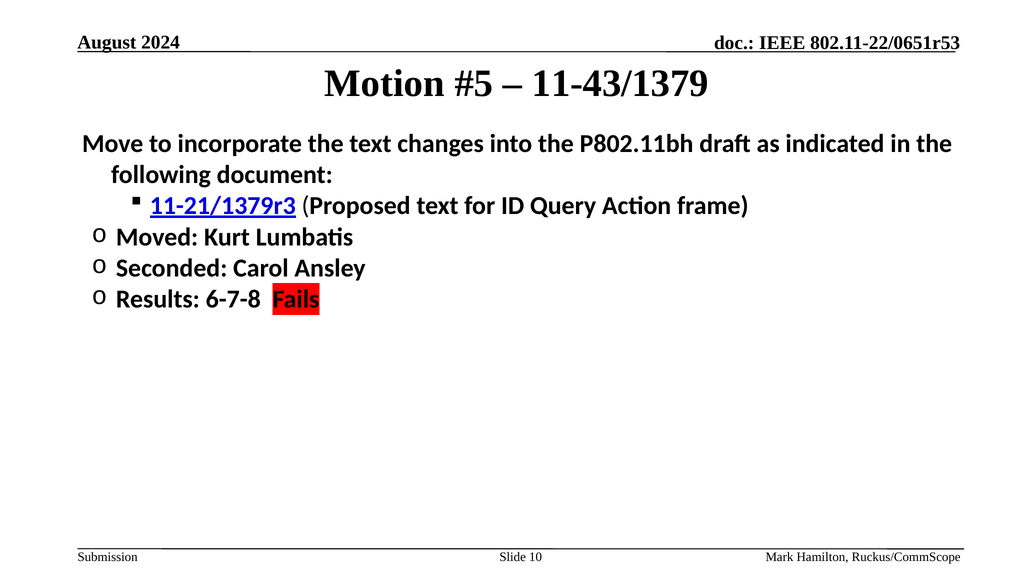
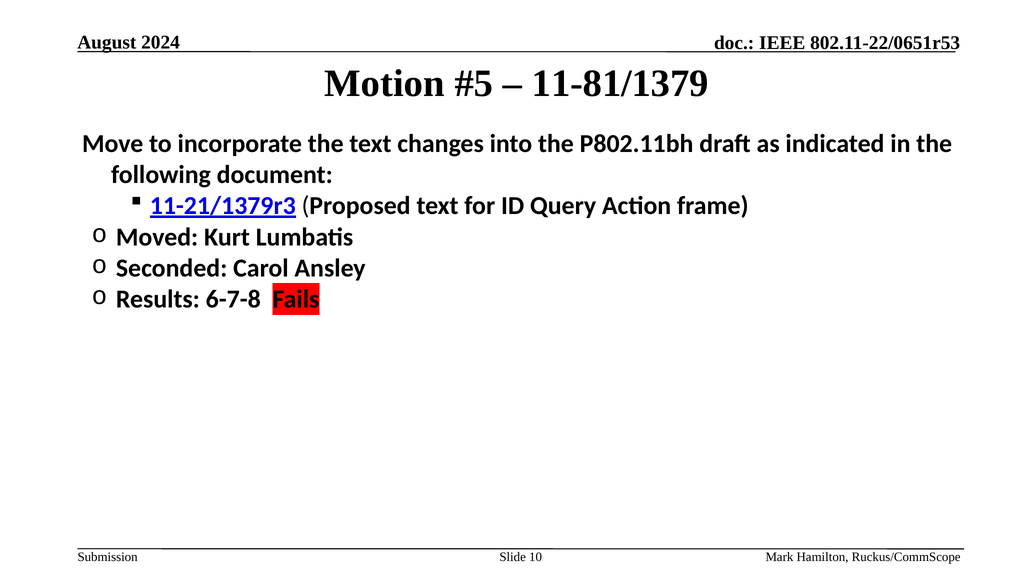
11-43/1379: 11-43/1379 -> 11-81/1379 (620, 83)
